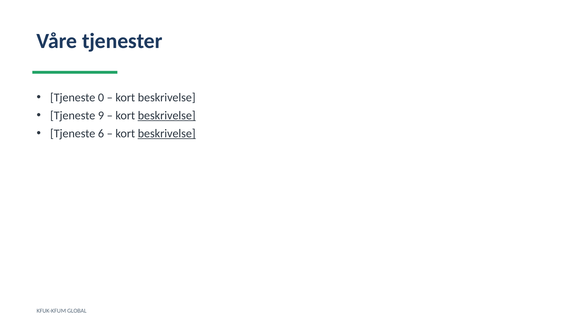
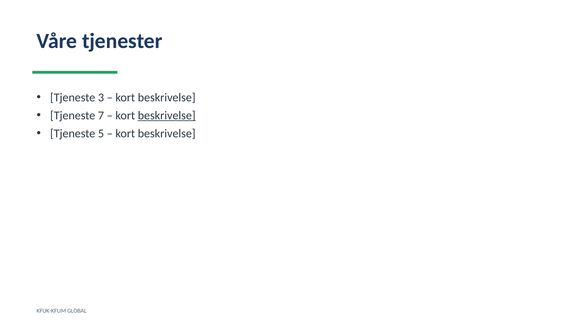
0: 0 -> 3 (101, 98)
9: 9 -> 7 (101, 116)
6: 6 -> 5 (101, 134)
beskrivelse underline: present -> none (167, 134)
